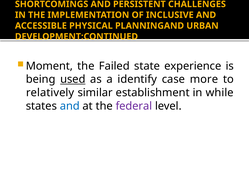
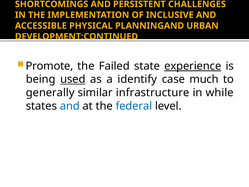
Moment: Moment -> Promote (49, 66)
experience underline: none -> present (193, 66)
more: more -> much (204, 79)
relatively: relatively -> generally (50, 93)
establishment: establishment -> infrastructure (153, 93)
federal colour: purple -> blue (134, 106)
